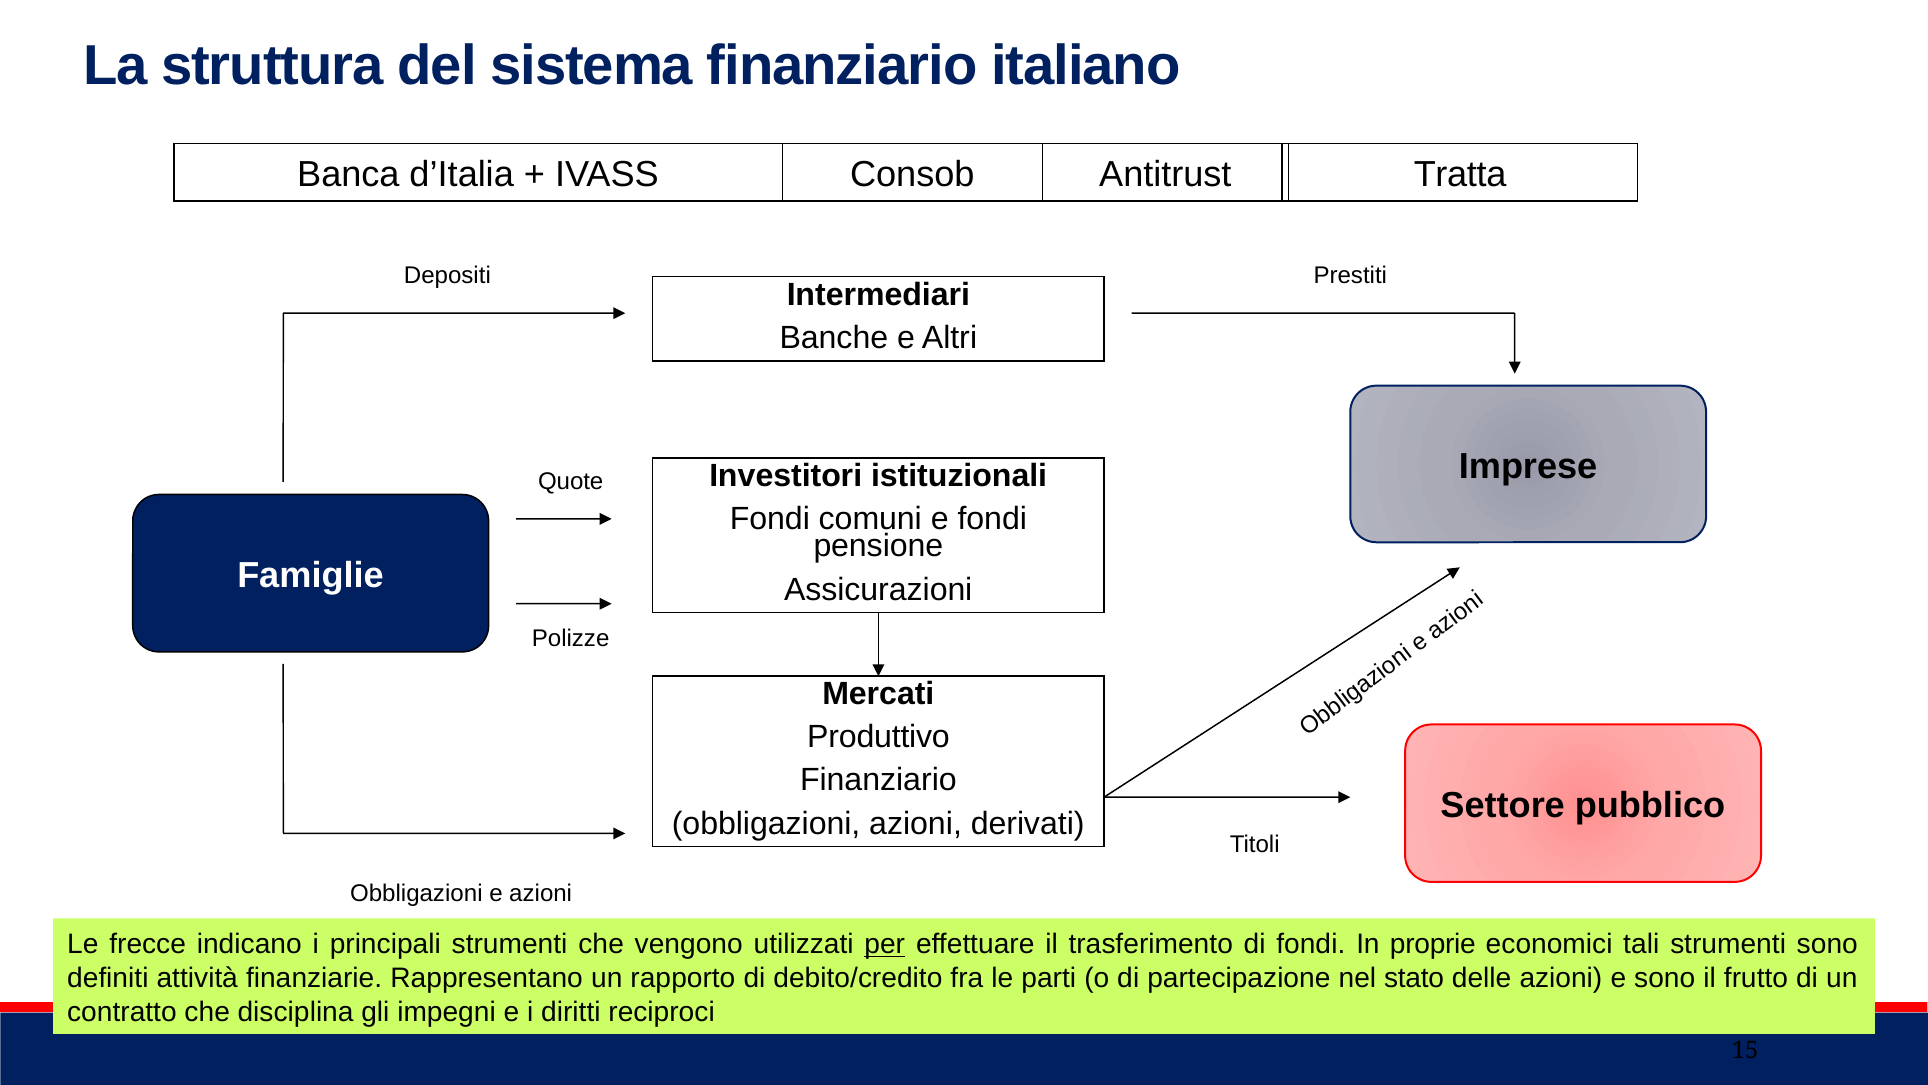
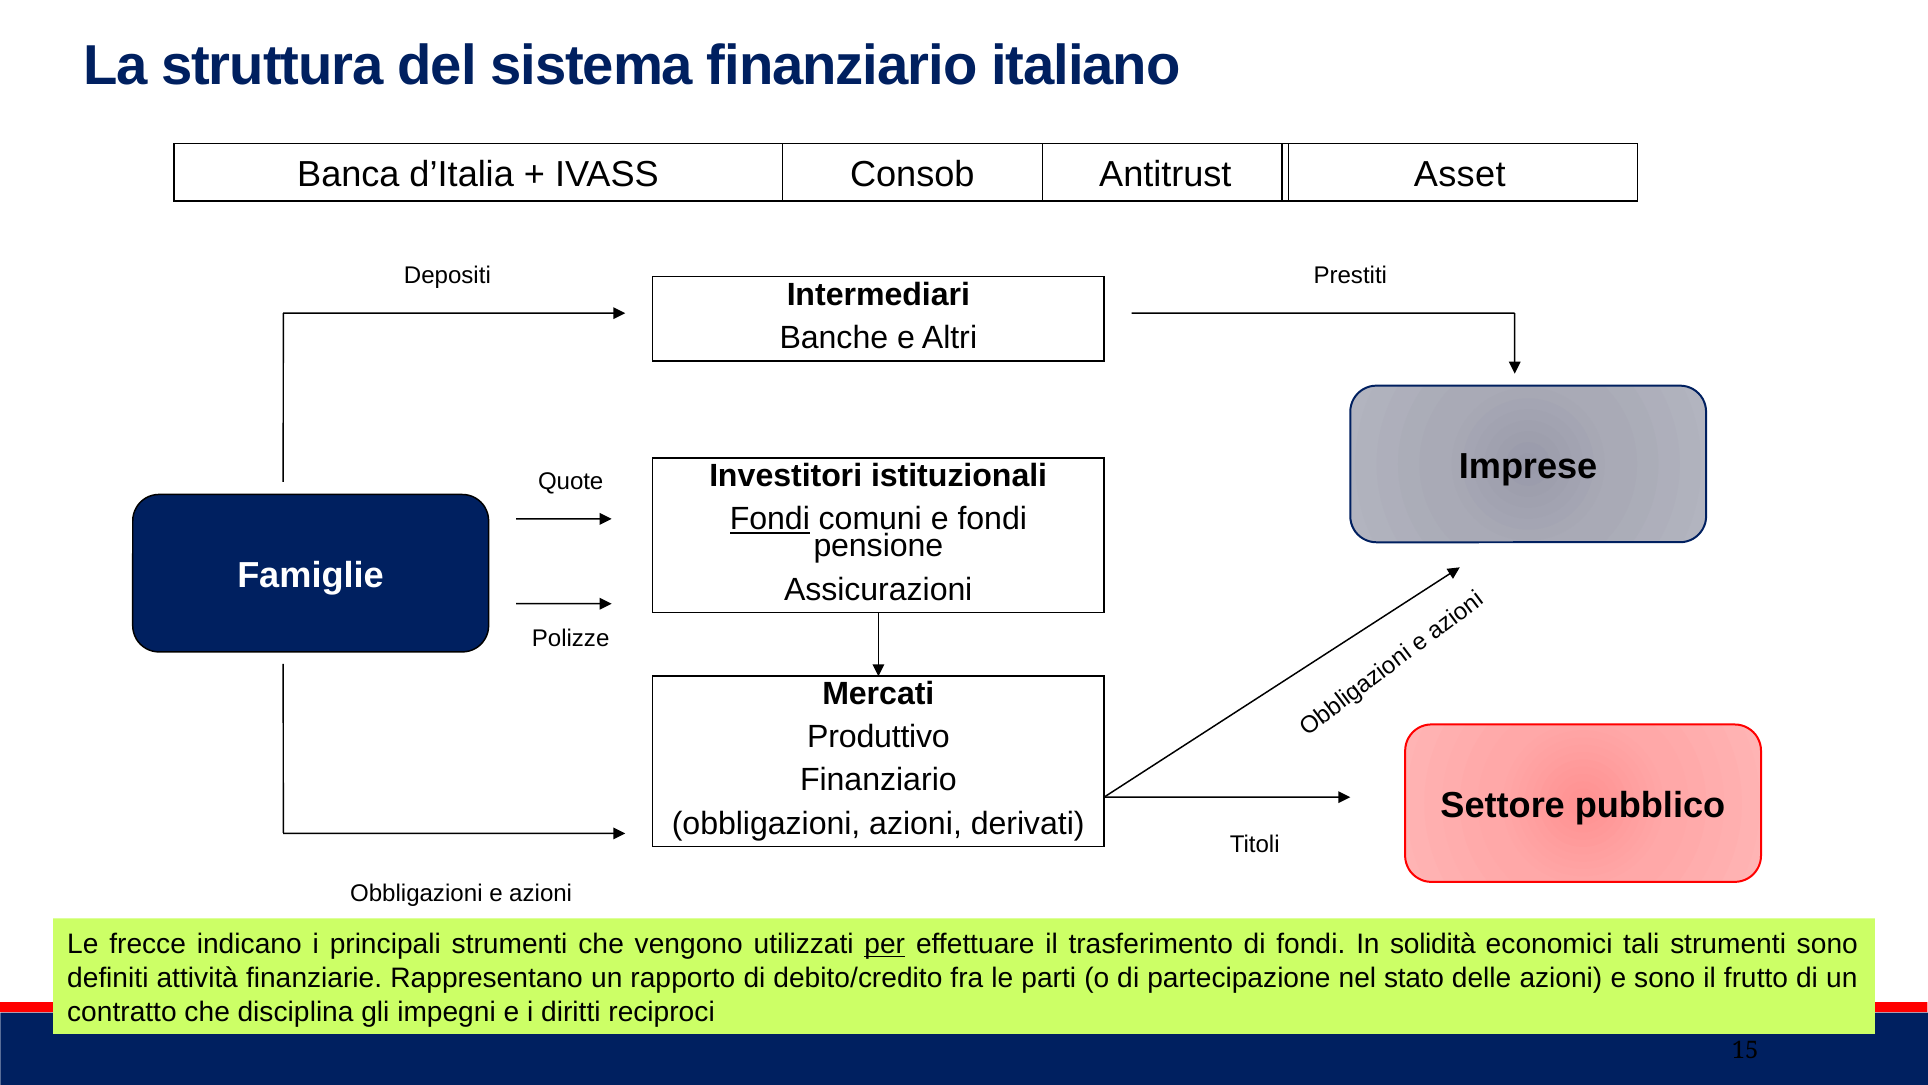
Tratta: Tratta -> Asset (1460, 175)
Fondi underline: none -> present (770, 519)
proprie: proprie -> solidità (1433, 944)
